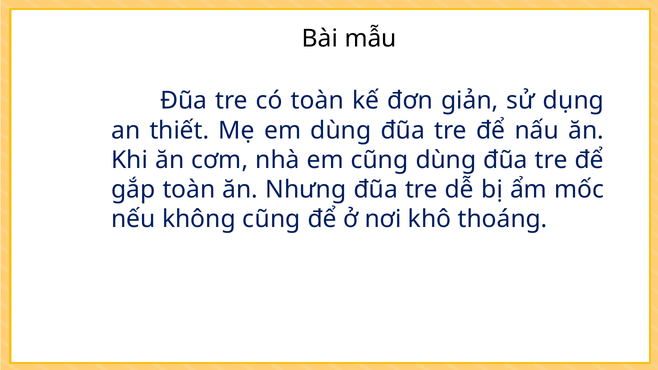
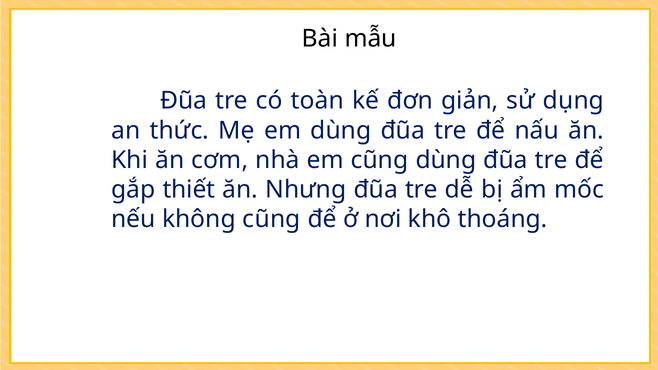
thiết: thiết -> thức (179, 130)
gắp toàn: toàn -> thiết (189, 190)
